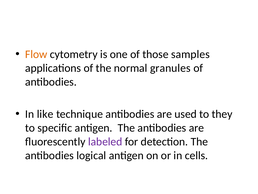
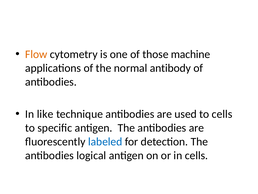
samples: samples -> machine (191, 54)
granules: granules -> antibody (170, 68)
to they: they -> cells (222, 114)
labeled colour: purple -> blue (105, 141)
